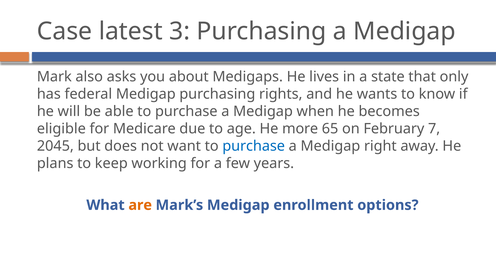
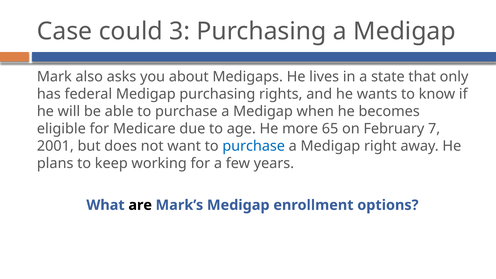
latest: latest -> could (131, 31)
2045: 2045 -> 2001 (55, 146)
are colour: orange -> black (140, 205)
